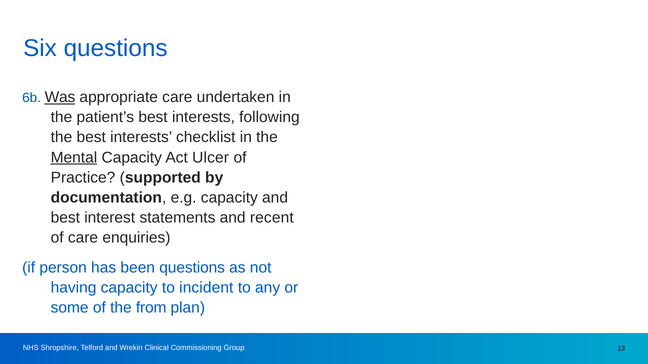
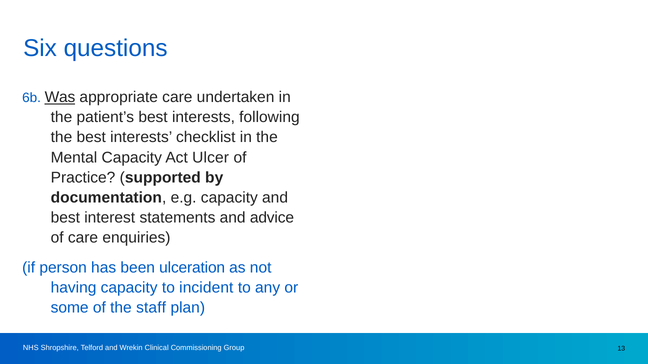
Mental underline: present -> none (74, 158)
recent: recent -> advice (272, 218)
been questions: questions -> ulceration (192, 268)
from: from -> staff (151, 308)
